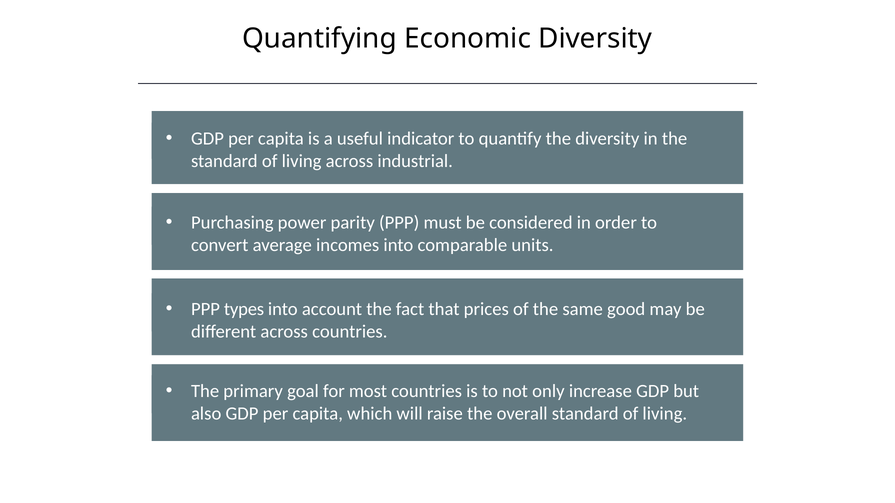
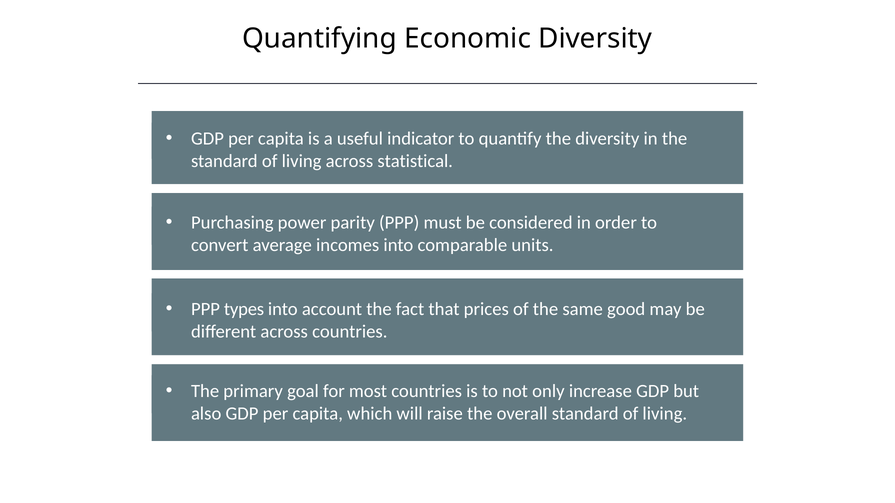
industrial: industrial -> statistical (415, 161)
